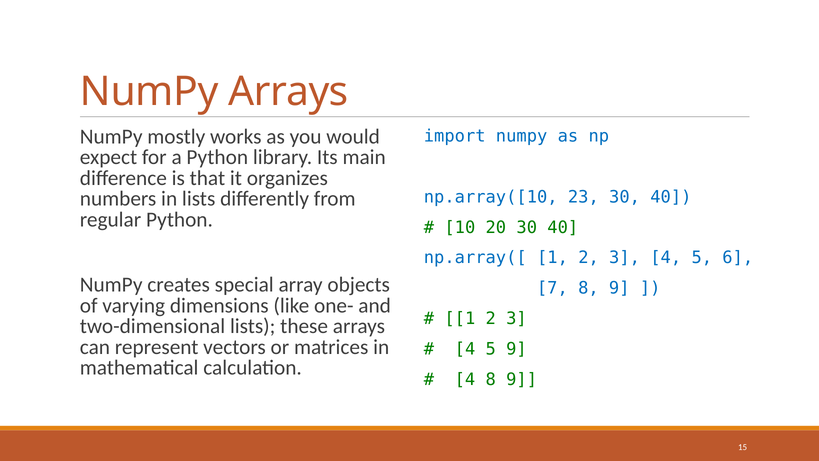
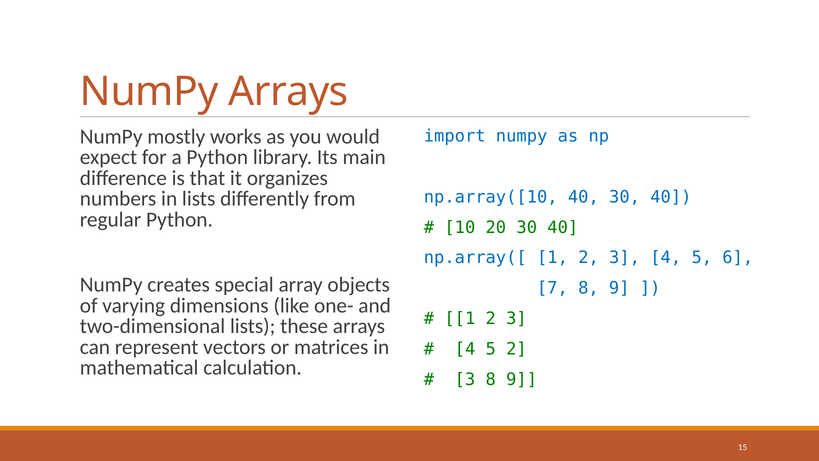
np.array([10 23: 23 -> 40 (583, 197)
5 9: 9 -> 2 (516, 349)
4: 4 -> 3 (465, 379)
